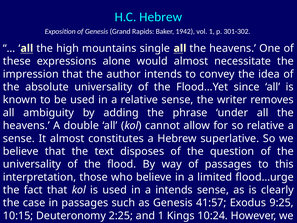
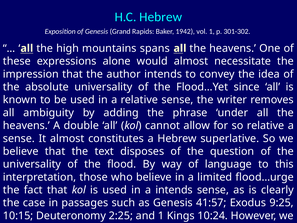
mountains single: single -> spans (155, 48)
of passages: passages -> language (228, 164)
